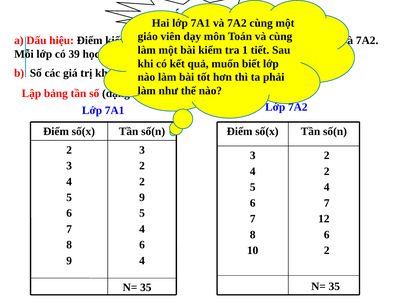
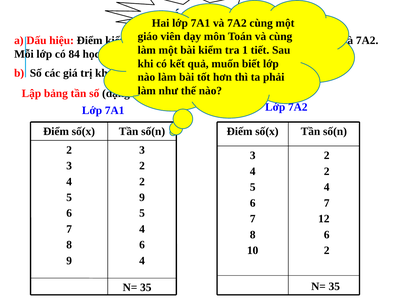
39: 39 -> 84 (74, 54)
